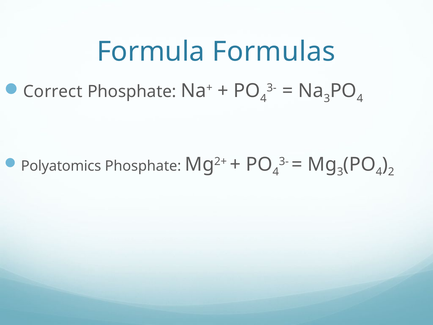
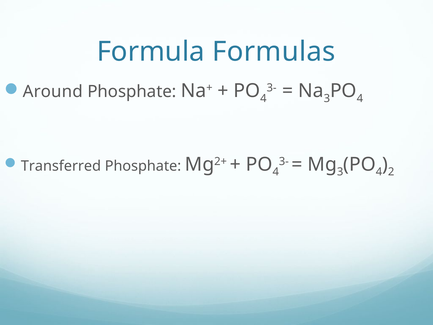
Correct: Correct -> Around (53, 92)
Polyatomics: Polyatomics -> Transferred (61, 166)
